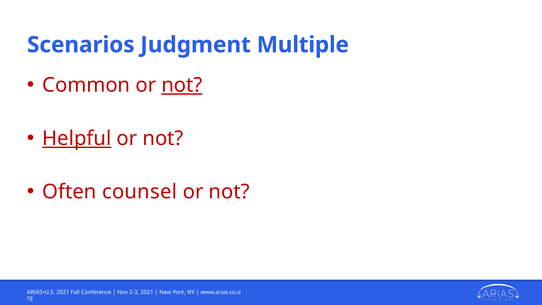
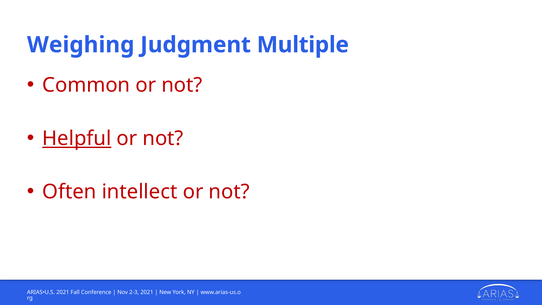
Scenarios: Scenarios -> Weighing (81, 45)
not underline: present -> none (182, 85)
counsel: counsel -> intellect (140, 192)
